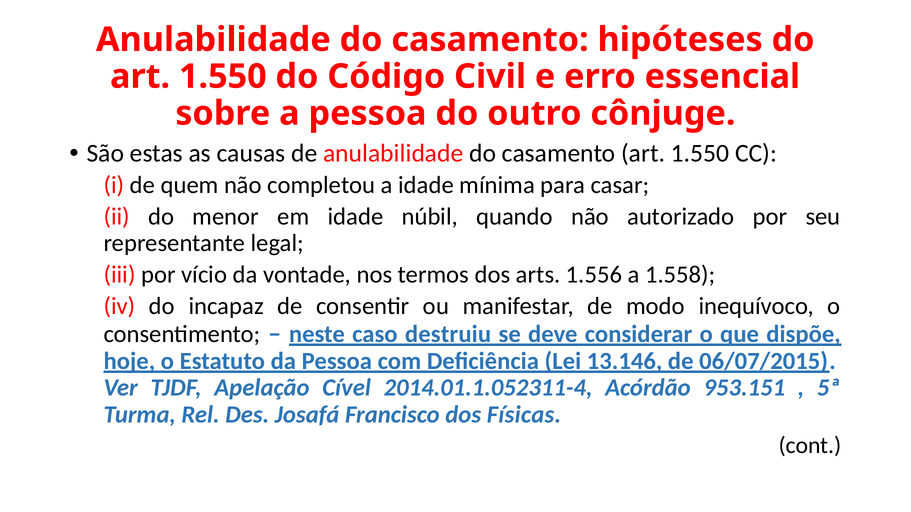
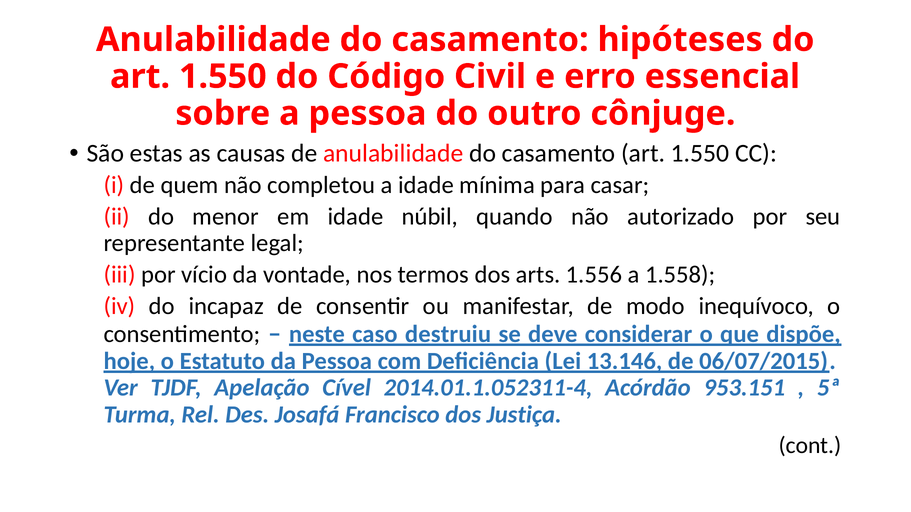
Físicas: Físicas -> Justiça (524, 415)
